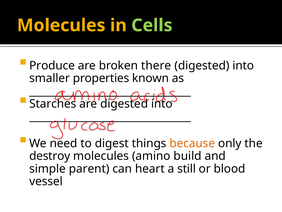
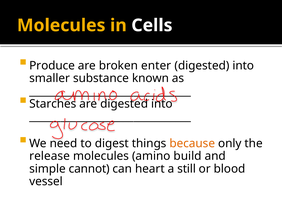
Cells colour: light green -> white (152, 25)
there: there -> enter (156, 65)
properties: properties -> substance (101, 78)
destroy: destroy -> release (50, 156)
parent: parent -> cannot (89, 168)
